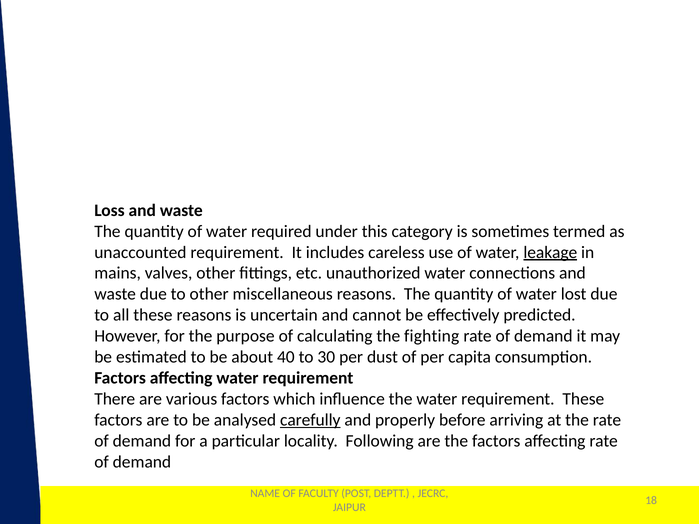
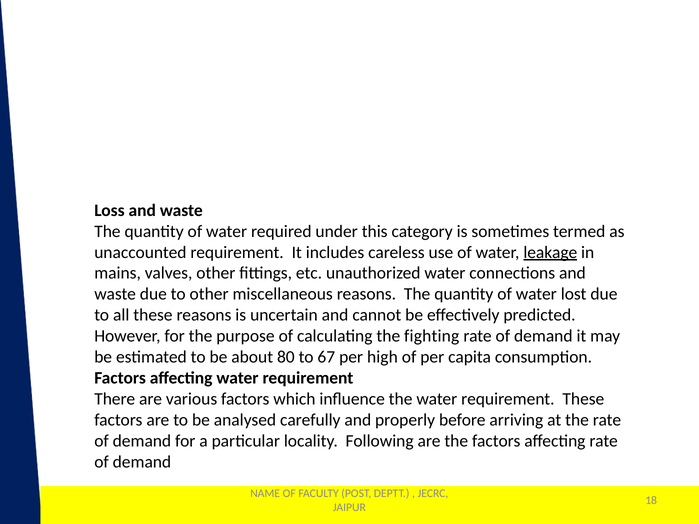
40: 40 -> 80 (286, 357)
30: 30 -> 67 (326, 357)
dust: dust -> high (382, 357)
carefully underline: present -> none (310, 420)
